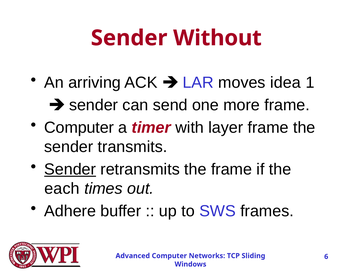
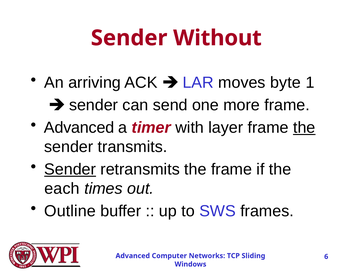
idea: idea -> byte (285, 83)
Computer: Computer -> Advanced (79, 128)
the underline: none -> present (304, 128)
Adhere: Adhere -> Outline (70, 211)
